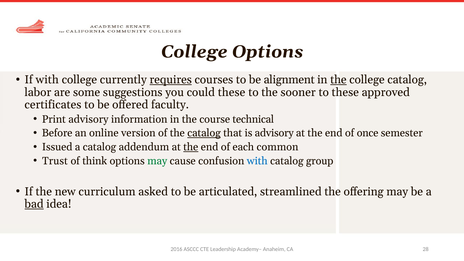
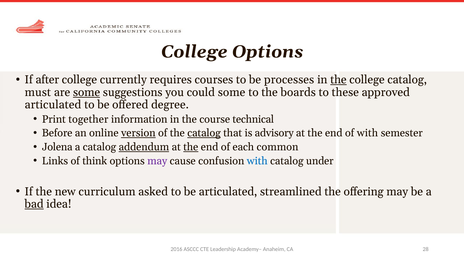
If with: with -> after (47, 80)
requires underline: present -> none (171, 80)
alignment: alignment -> processes (289, 80)
labor: labor -> must (38, 92)
some underline: none -> present (87, 92)
could these: these -> some (232, 92)
sooner: sooner -> boards (298, 92)
certificates: certificates -> articulated (53, 105)
faculty: faculty -> degree (170, 105)
Print advisory: advisory -> together (88, 119)
version underline: none -> present (138, 133)
of once: once -> with (367, 133)
Issued: Issued -> Jolena (57, 147)
addendum underline: none -> present (144, 147)
Trust: Trust -> Links (55, 161)
may colour: green -> purple (157, 161)
group: group -> under (320, 161)
